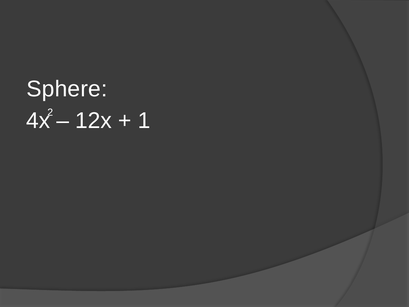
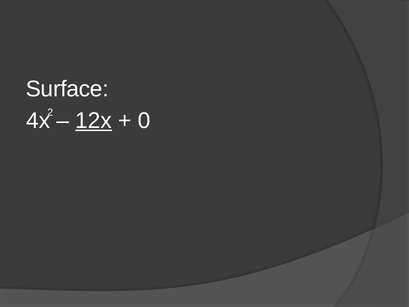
Sphere: Sphere -> Surface (67, 89)
12x underline: none -> present (94, 121)
1: 1 -> 0 (144, 121)
